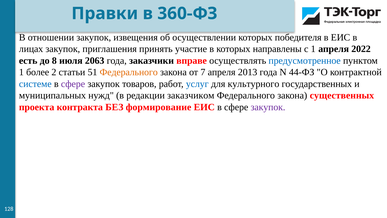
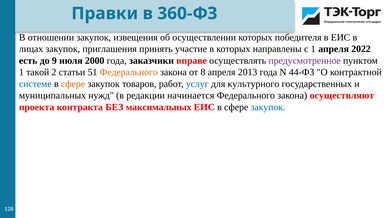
8: 8 -> 9 (54, 60)
2063: 2063 -> 2000 (95, 60)
предусмотренное colour: blue -> purple (305, 60)
более: более -> такой (38, 72)
7: 7 -> 8 (203, 72)
сфере colour: purple -> orange (73, 84)
заказчиком: заказчиком -> начинается (191, 95)
существенных: существенных -> осуществляют (342, 95)
формирование: формирование -> максимальных (159, 107)
закупок colour: purple -> blue (268, 107)
